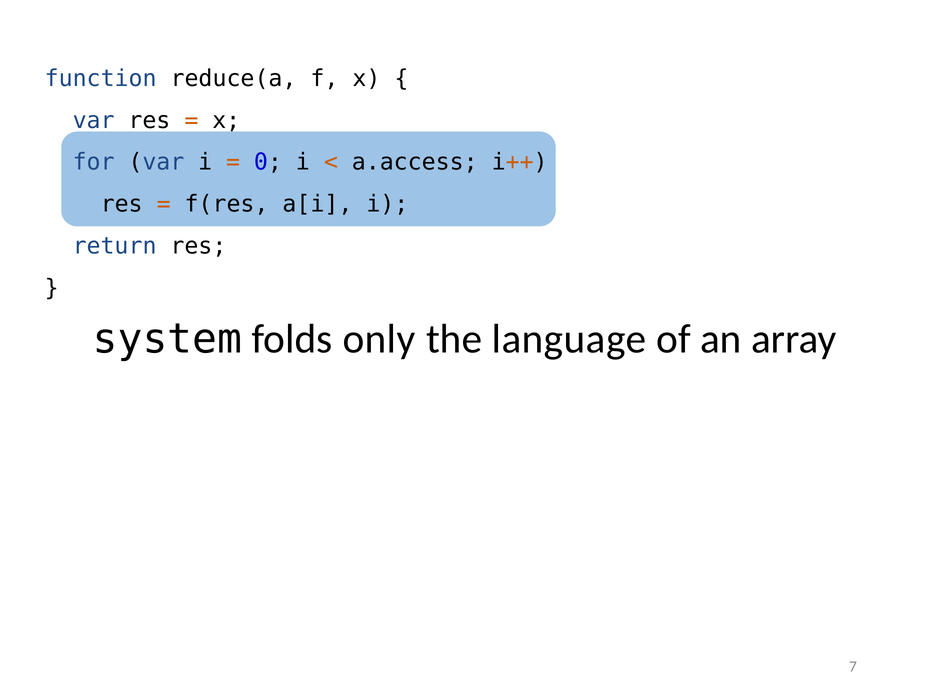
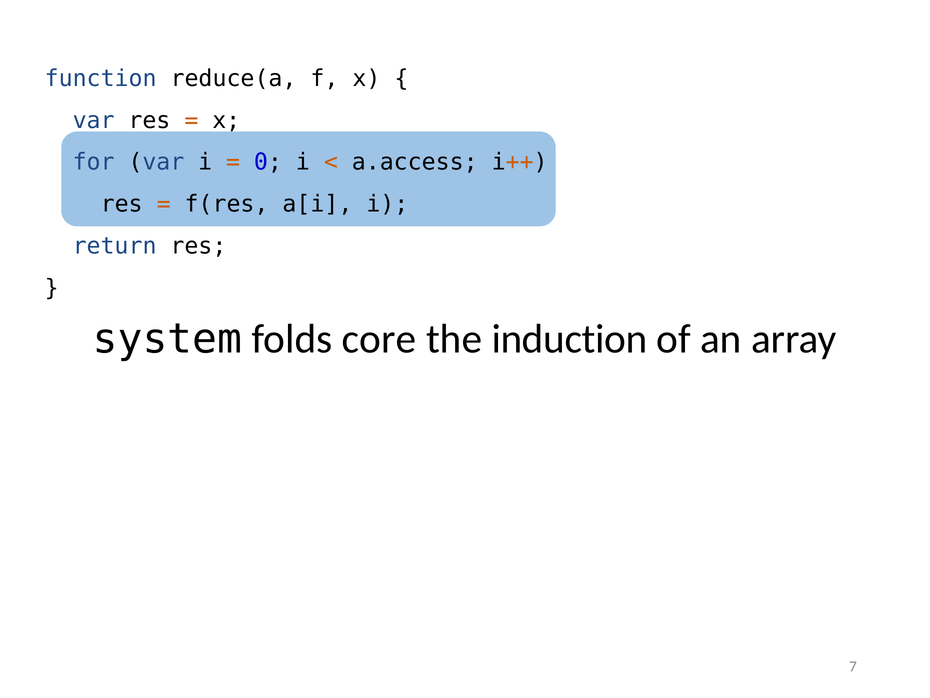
only: only -> core (379, 339)
language: language -> induction (569, 339)
